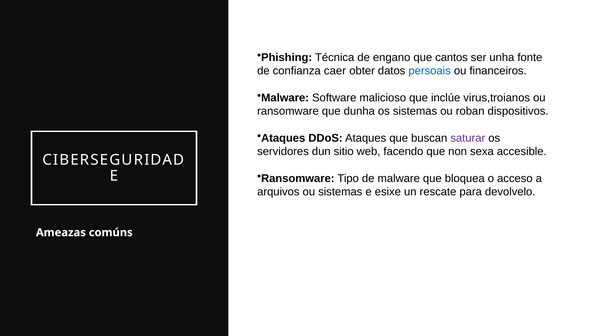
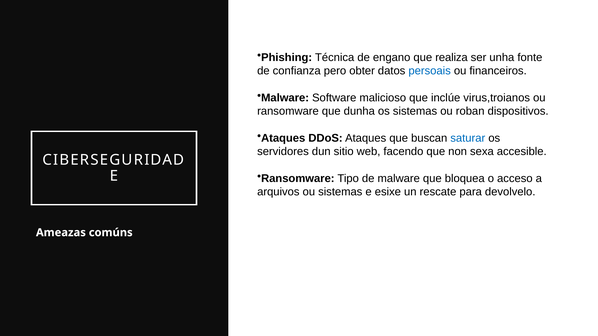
cantos: cantos -> realiza (451, 58)
caer: caer -> pero (335, 71)
saturar colour: purple -> blue (468, 138)
